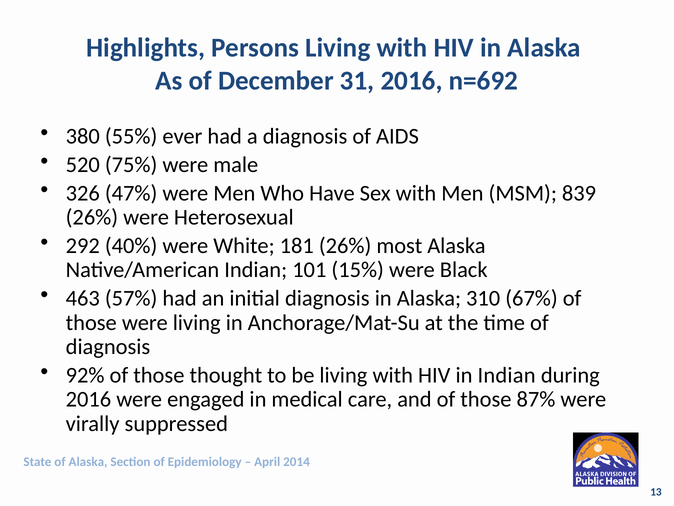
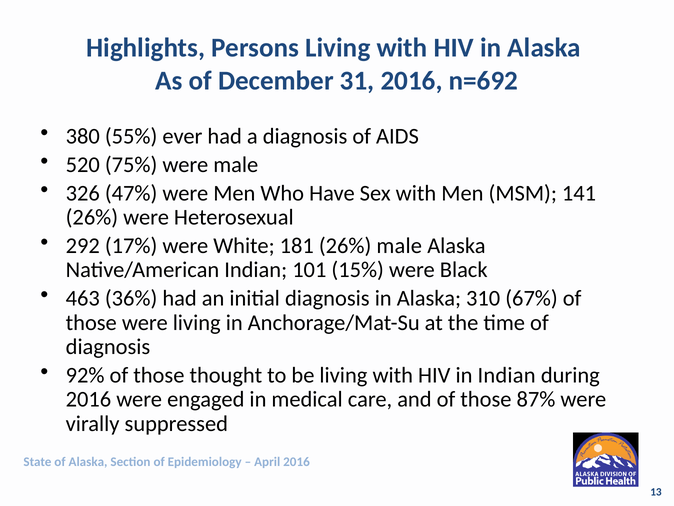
839: 839 -> 141 (579, 193)
40%: 40% -> 17% (131, 245)
26% most: most -> male (399, 245)
57%: 57% -> 36% (131, 298)
April 2014: 2014 -> 2016 (297, 461)
